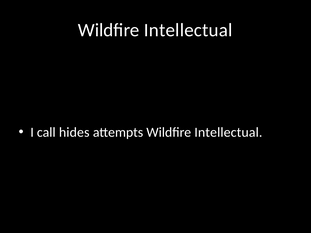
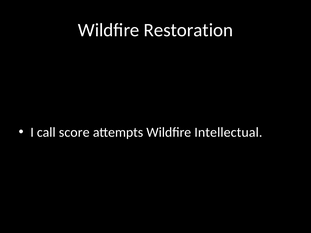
Intellectual: Intellectual -> Restoration (188, 30)
hides: hides -> score (74, 132)
